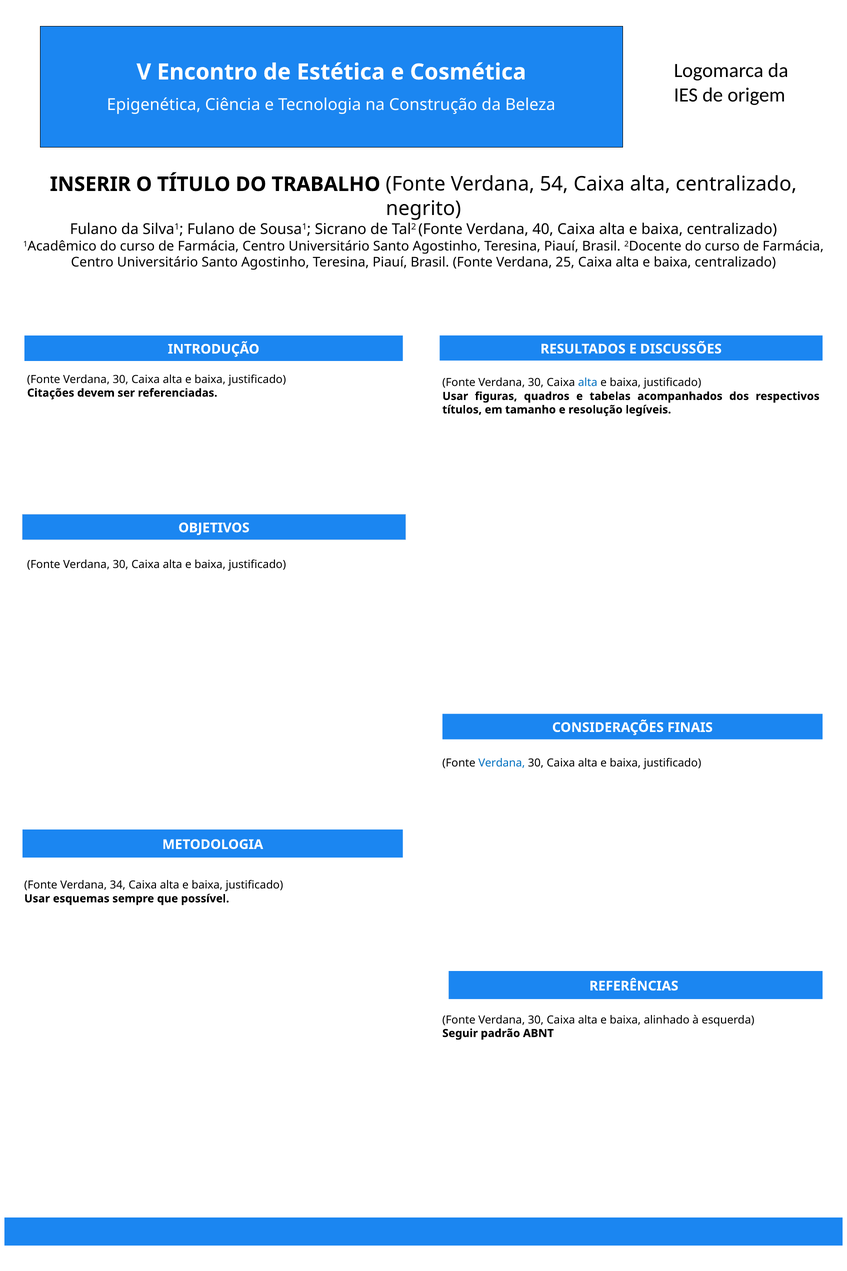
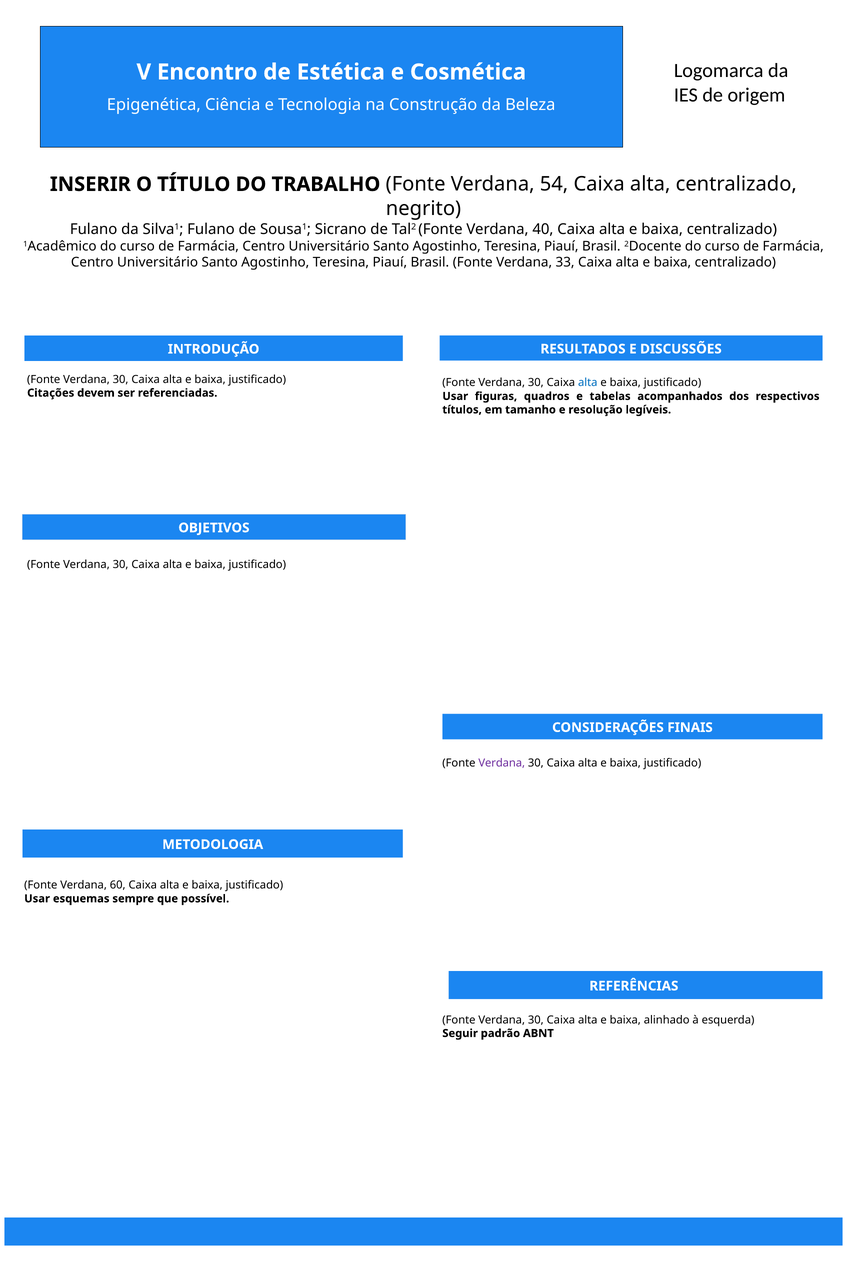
25: 25 -> 33 (565, 262)
Verdana colour: blue -> purple (502, 763)
34: 34 -> 60 (118, 885)
